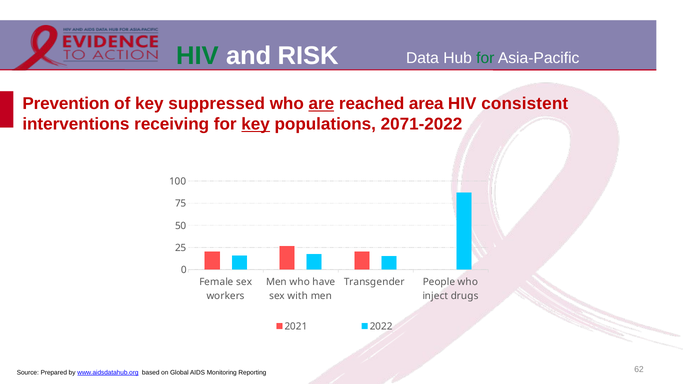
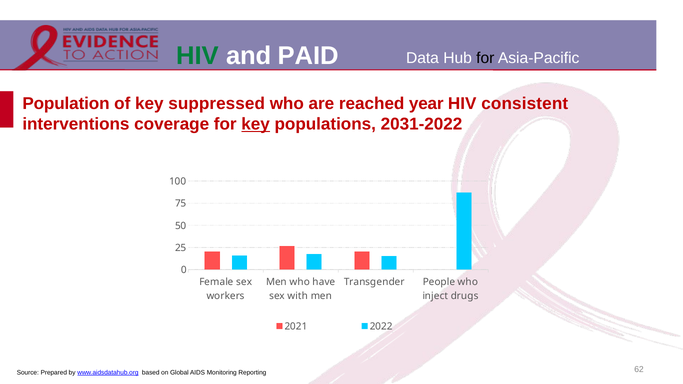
RISK: RISK -> PAID (308, 56)
for colour: green -> black (485, 58)
Prevention: Prevention -> Population (66, 104)
are underline: present -> none (321, 104)
area: area -> year (426, 104)
receiving: receiving -> coverage (172, 124)
2071-2022: 2071-2022 -> 2031-2022 (421, 124)
